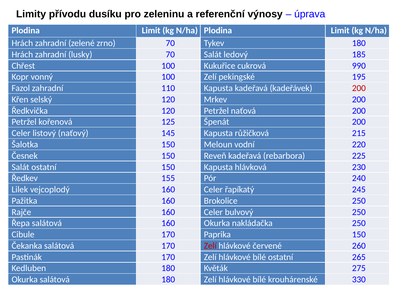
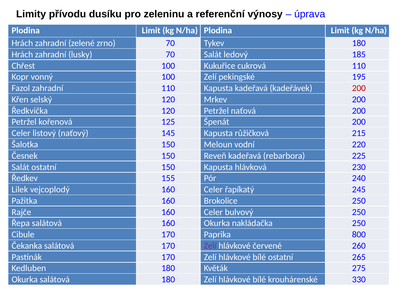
cukrová 990: 990 -> 110 (359, 66)
Paprika 150: 150 -> 800 (359, 235)
Zelí colour: red -> purple (210, 246)
